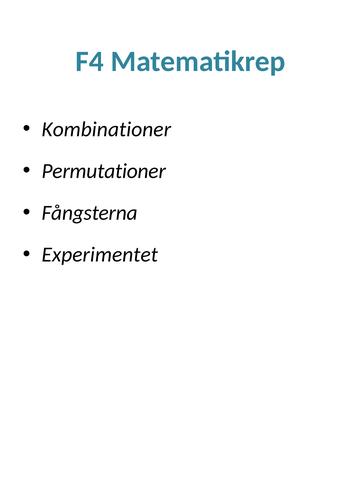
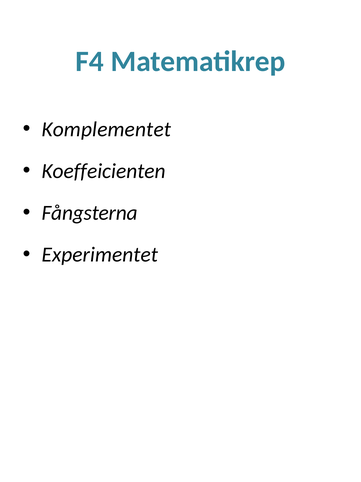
Kombinationer: Kombinationer -> Komplementet (106, 129)
Permutationer: Permutationer -> Koeffeicienten (104, 171)
